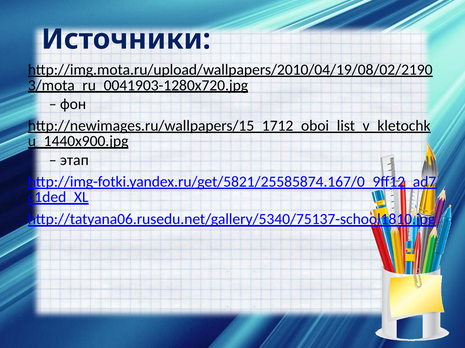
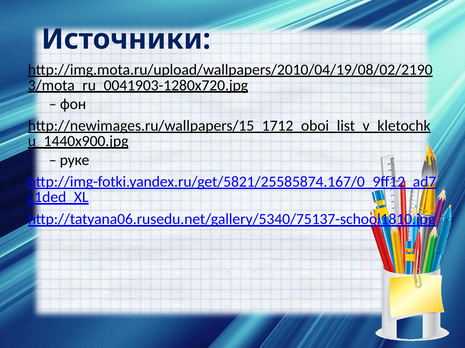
этап: этап -> руке (75, 160)
